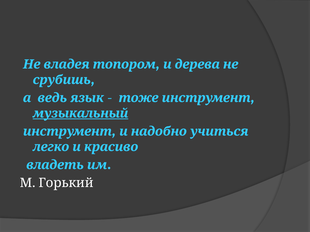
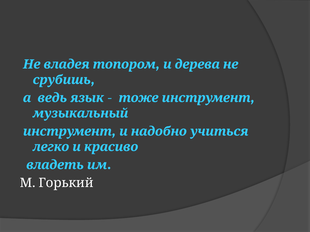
музыкальный underline: present -> none (81, 114)
